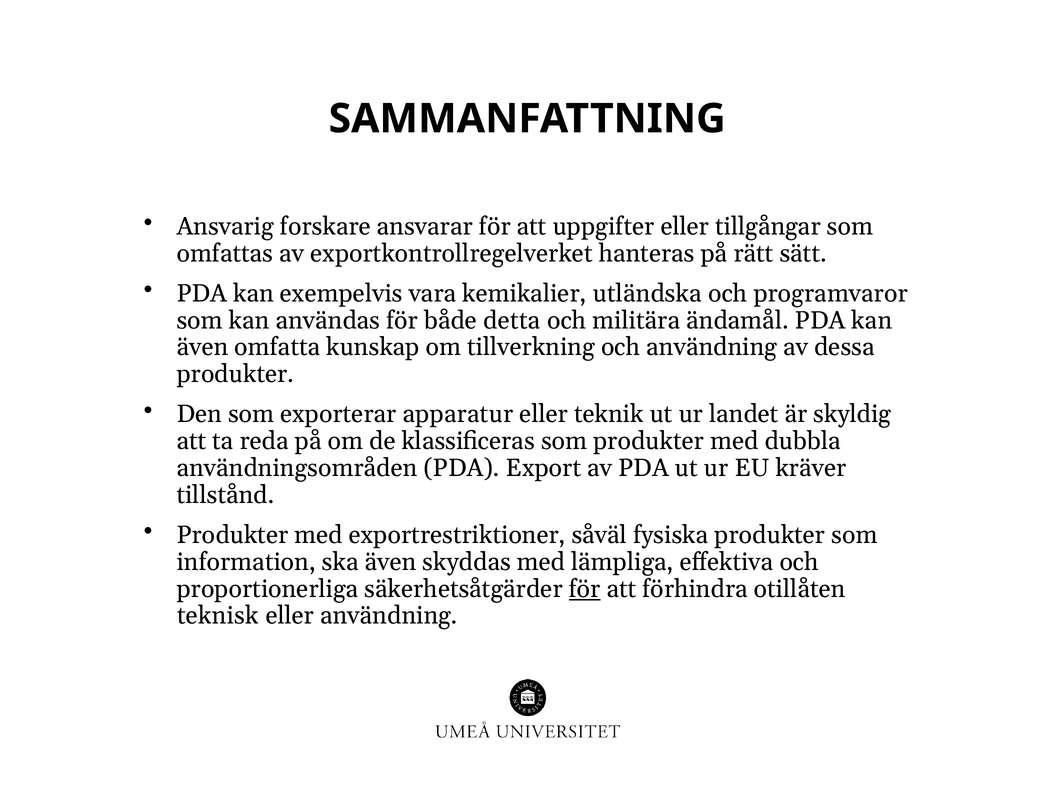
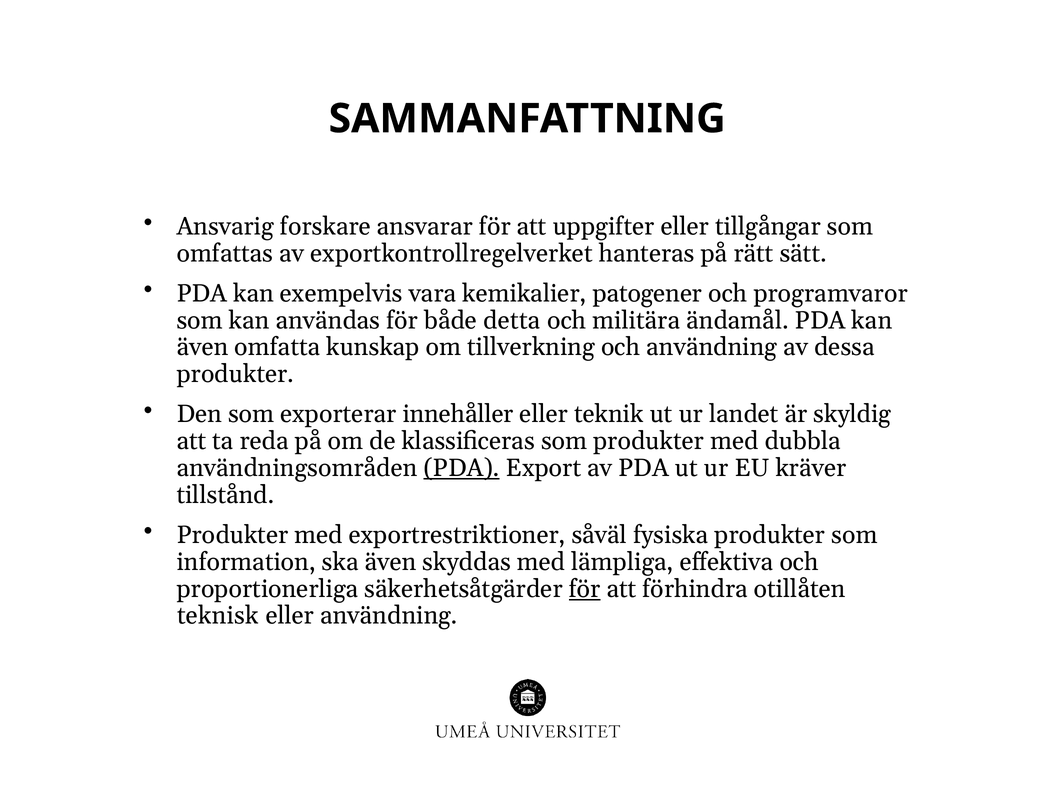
utländska: utländska -> patogener (647, 294)
apparatur: apparatur -> innehåller (458, 414)
PDA underline: none -> present (462, 468)
